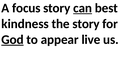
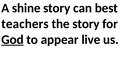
focus: focus -> shine (26, 8)
can underline: present -> none (83, 8)
kindness: kindness -> teachers (25, 24)
